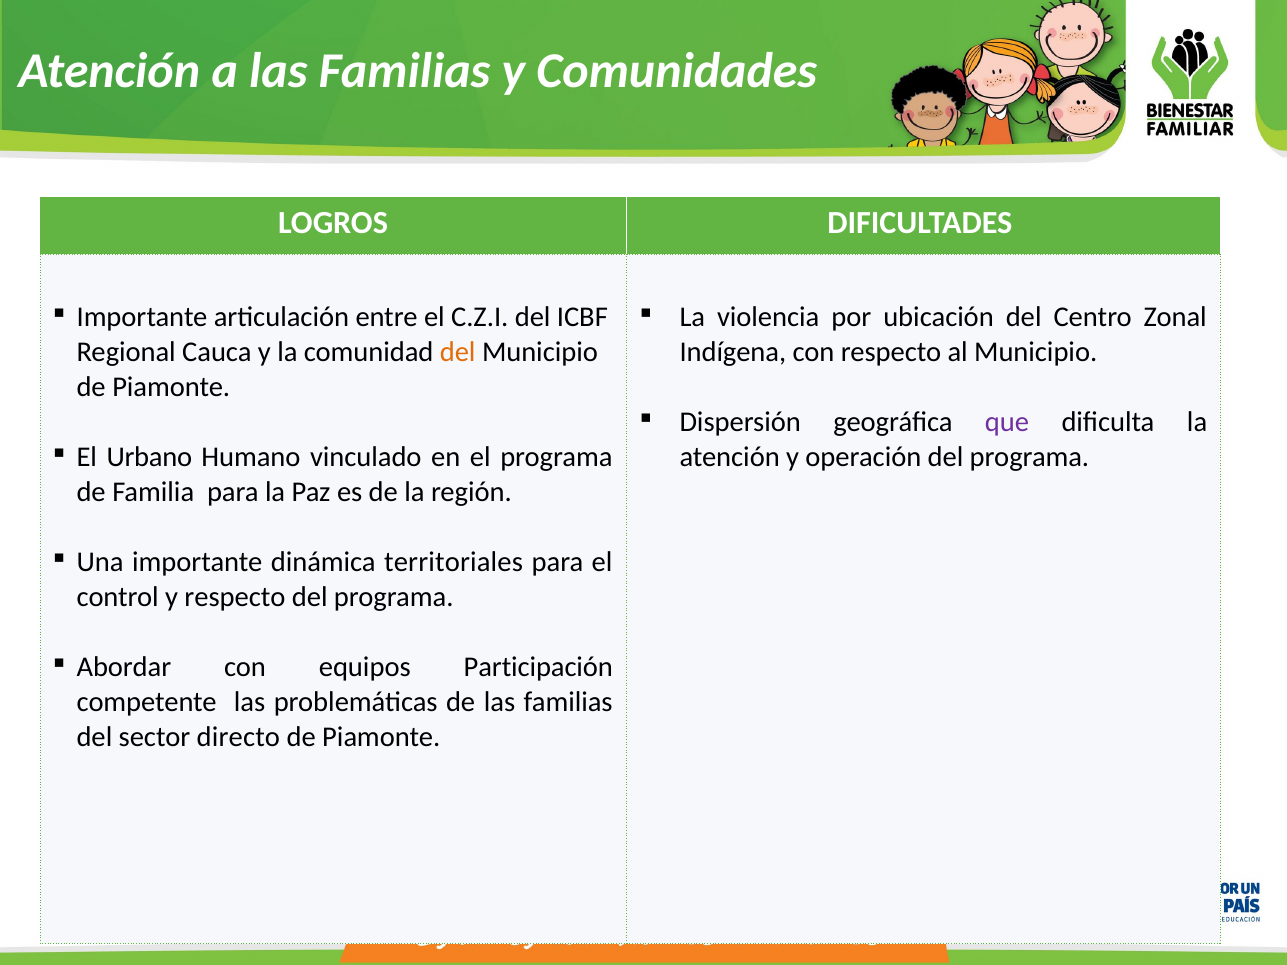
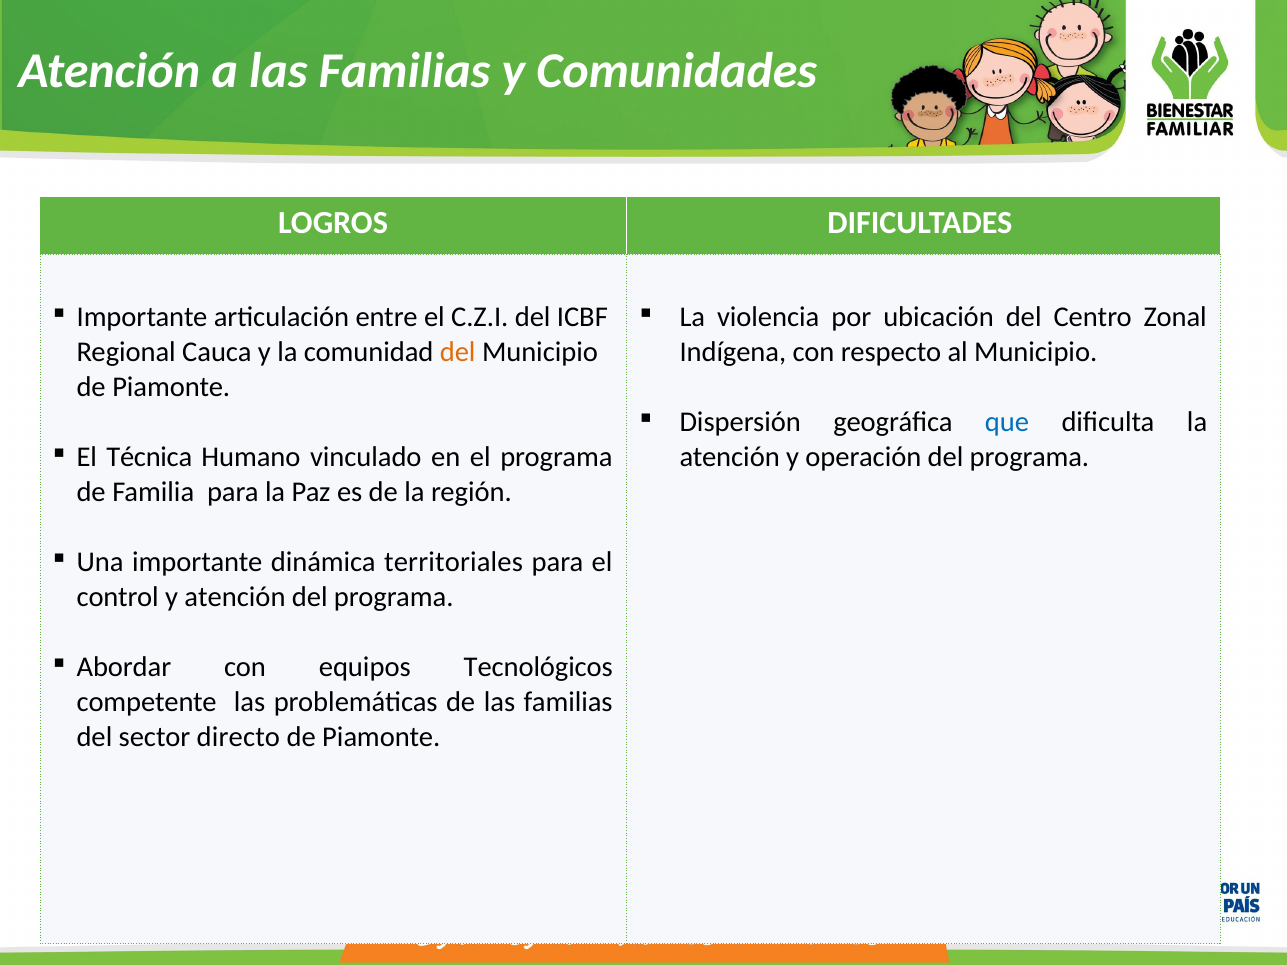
que colour: purple -> blue (1007, 422)
Urbano: Urbano -> Técnica (149, 457)
y respecto: respecto -> atención (235, 597)
Participación: Participación -> Tecnológicos (538, 667)
